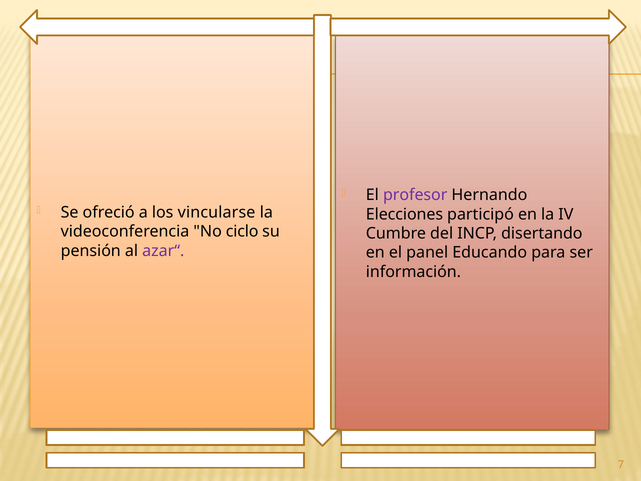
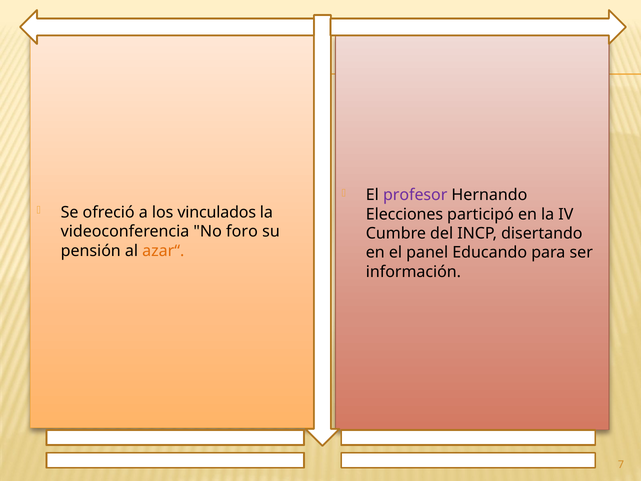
vincularse: vincularse -> vinculados (217, 212)
ciclo: ciclo -> foro (242, 231)
azar“ colour: purple -> orange (163, 251)
